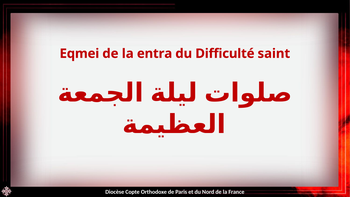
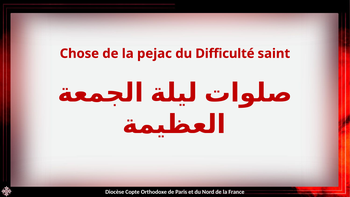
Eqmei: Eqmei -> Chose (79, 54)
entra: entra -> pejac (154, 54)
